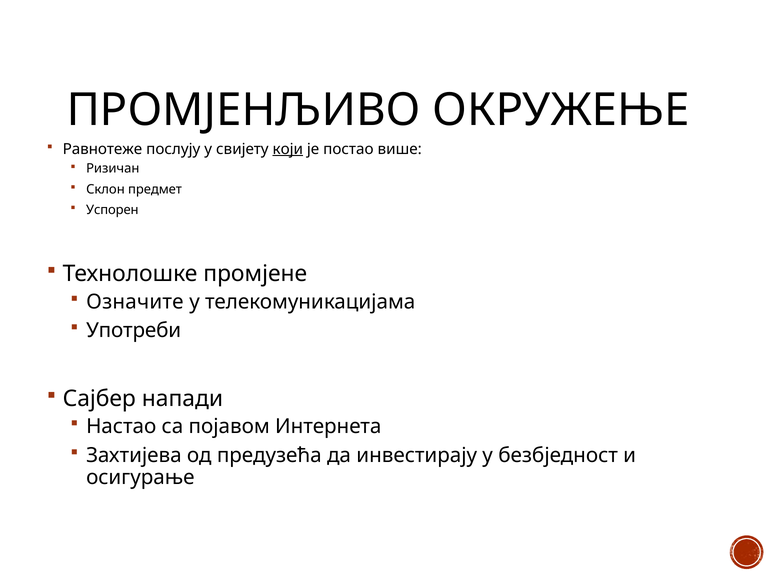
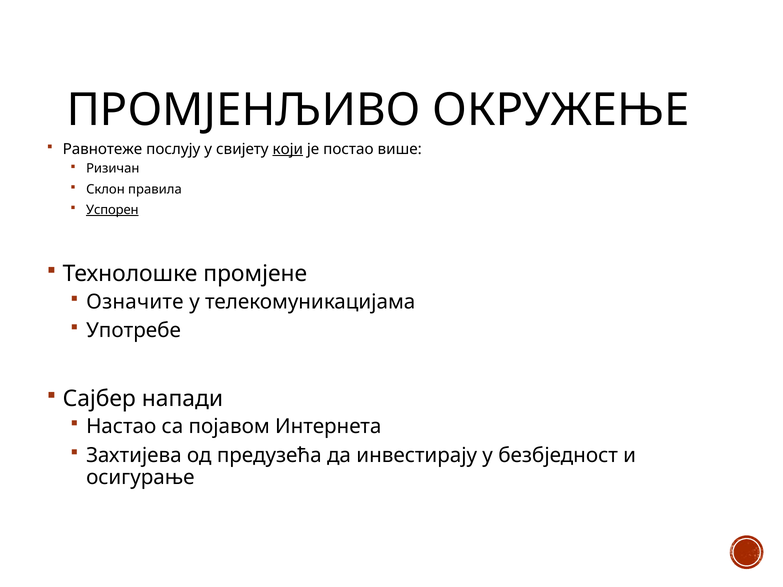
предмет: предмет -> правила (155, 189)
Успорен underline: none -> present (112, 210)
Употреби: Употреби -> Употребе (134, 331)
